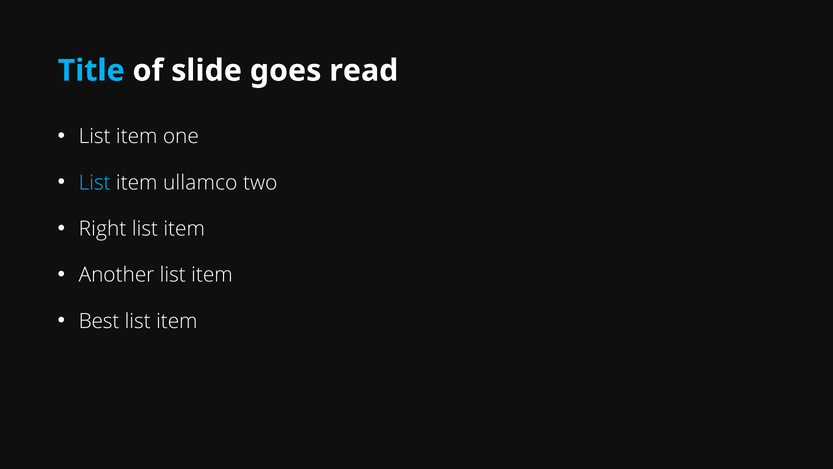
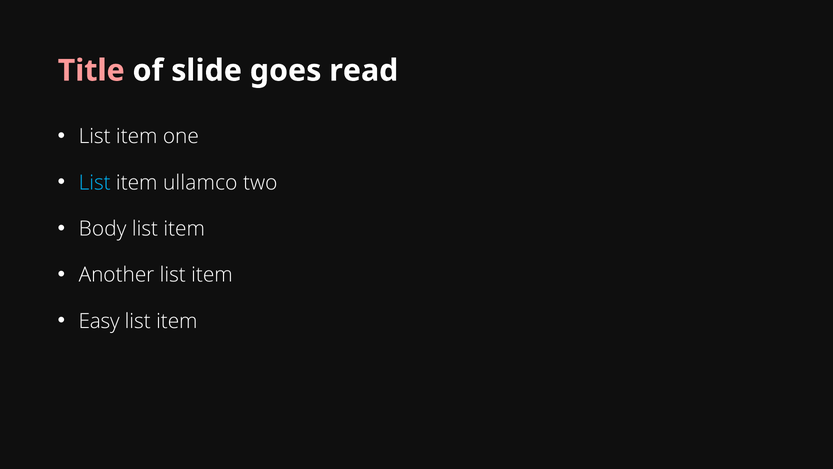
Title colour: light blue -> pink (91, 71)
Right: Right -> Body (103, 229)
Best: Best -> Easy (99, 321)
